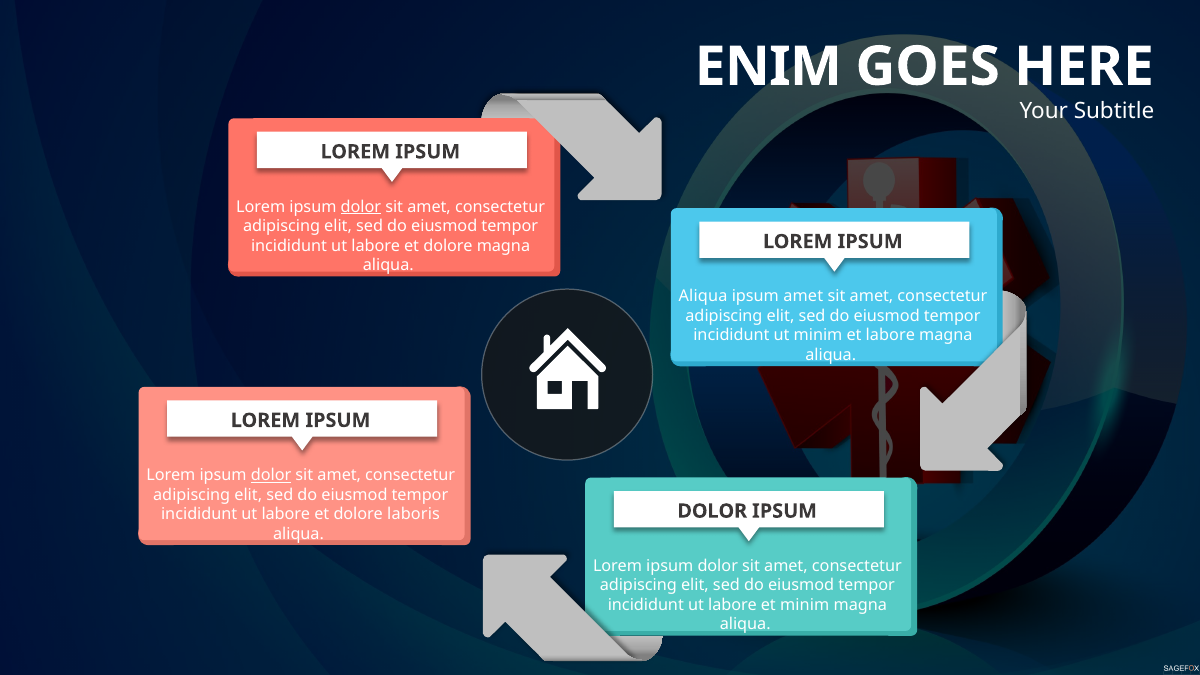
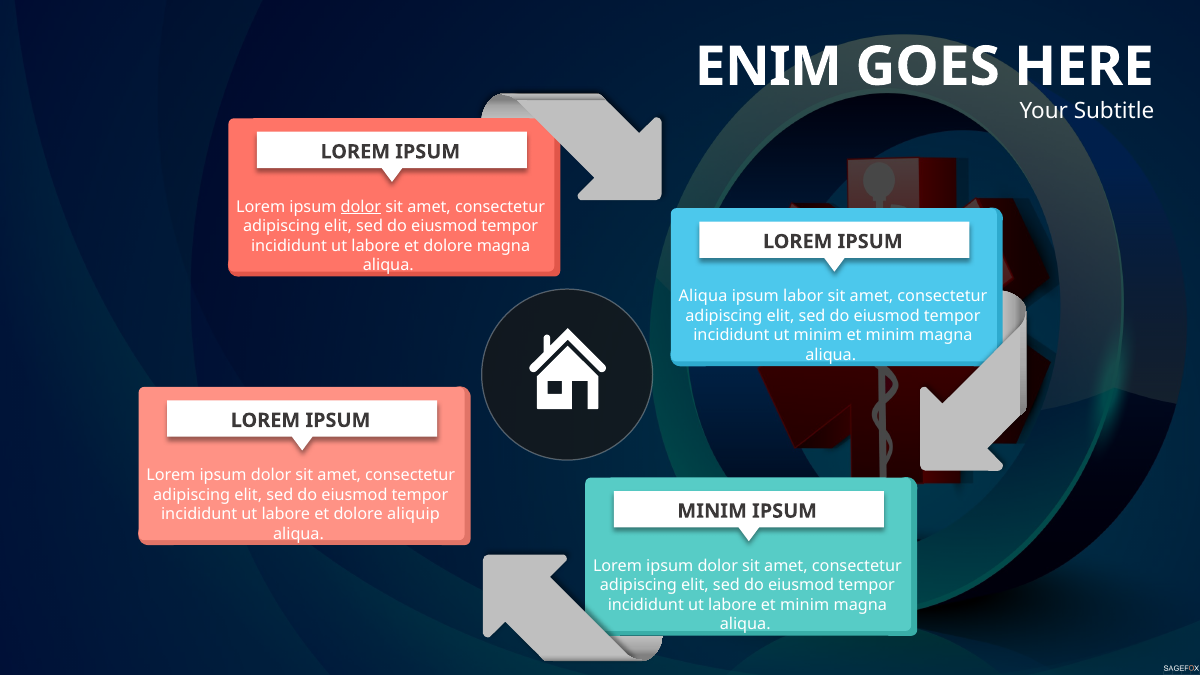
ipsum amet: amet -> labor (803, 297)
labore: labore -> minim (890, 336)
dolor underline: present -> none (271, 475)
DOLOR: DOLOR -> MINIM (712, 511)
laboris: laboris -> aliquip (414, 514)
